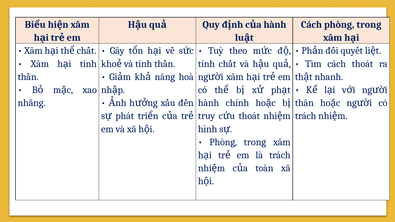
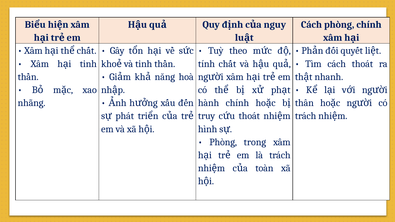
Cách phòng trong: trong -> chính (369, 25)
hành: hành -> nguy (275, 25)
